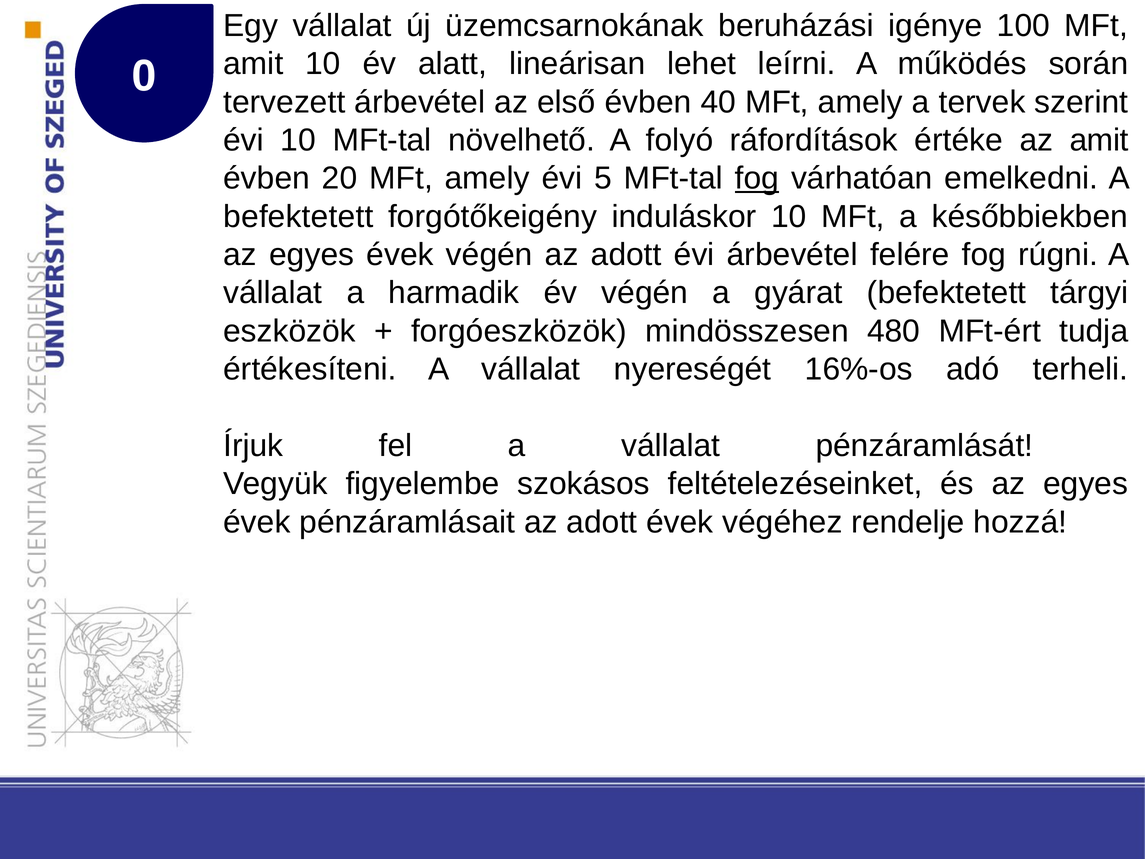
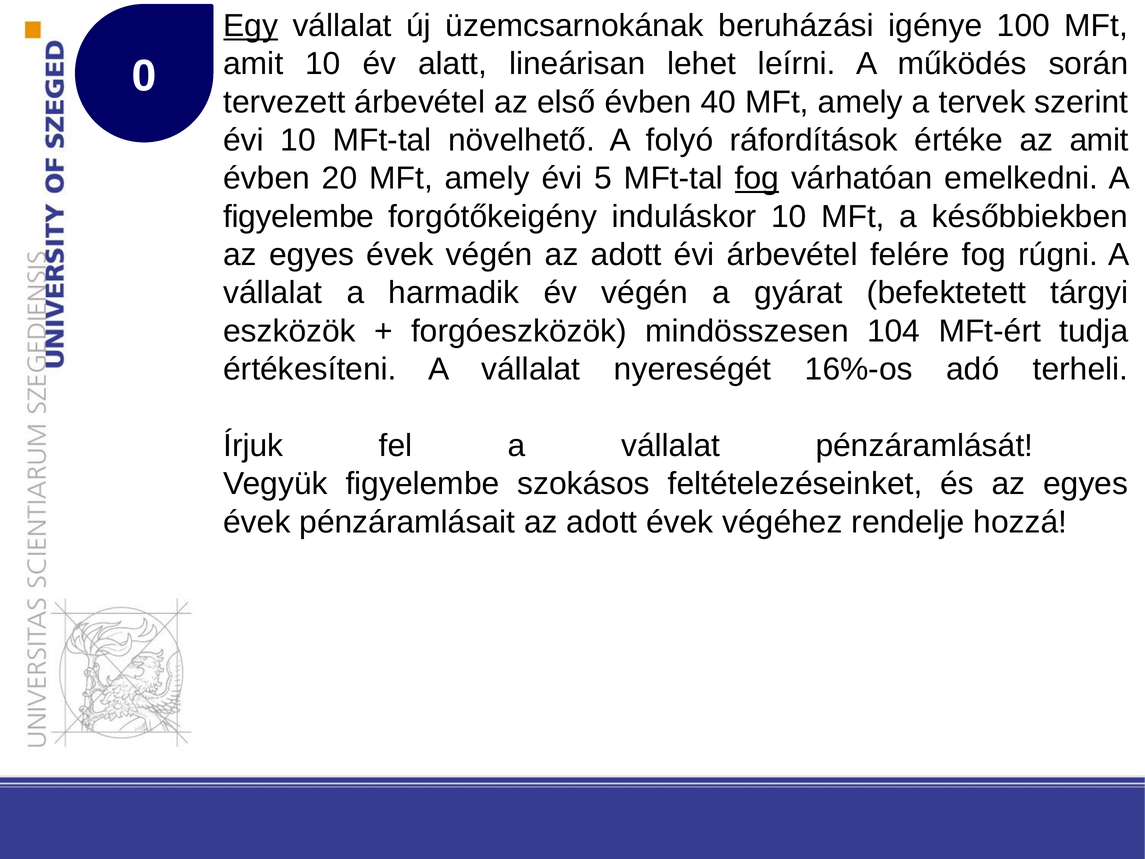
Egy underline: none -> present (251, 26)
befektetett: befektetett -> figyelembe (299, 217)
480: 480 -> 104 (894, 331)
